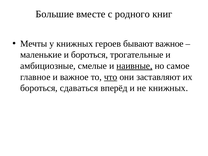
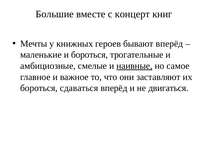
родного: родного -> концерт (132, 14)
бывают важное: важное -> вперёд (169, 44)
что underline: present -> none (111, 77)
не книжных: книжных -> двигаться (168, 88)
